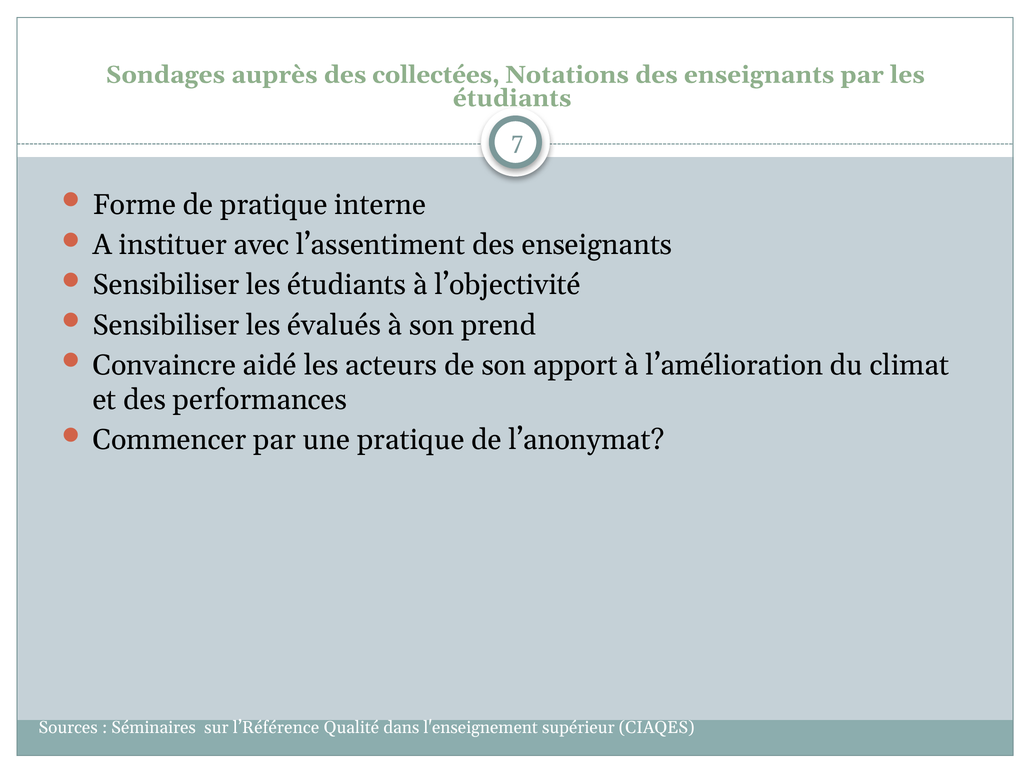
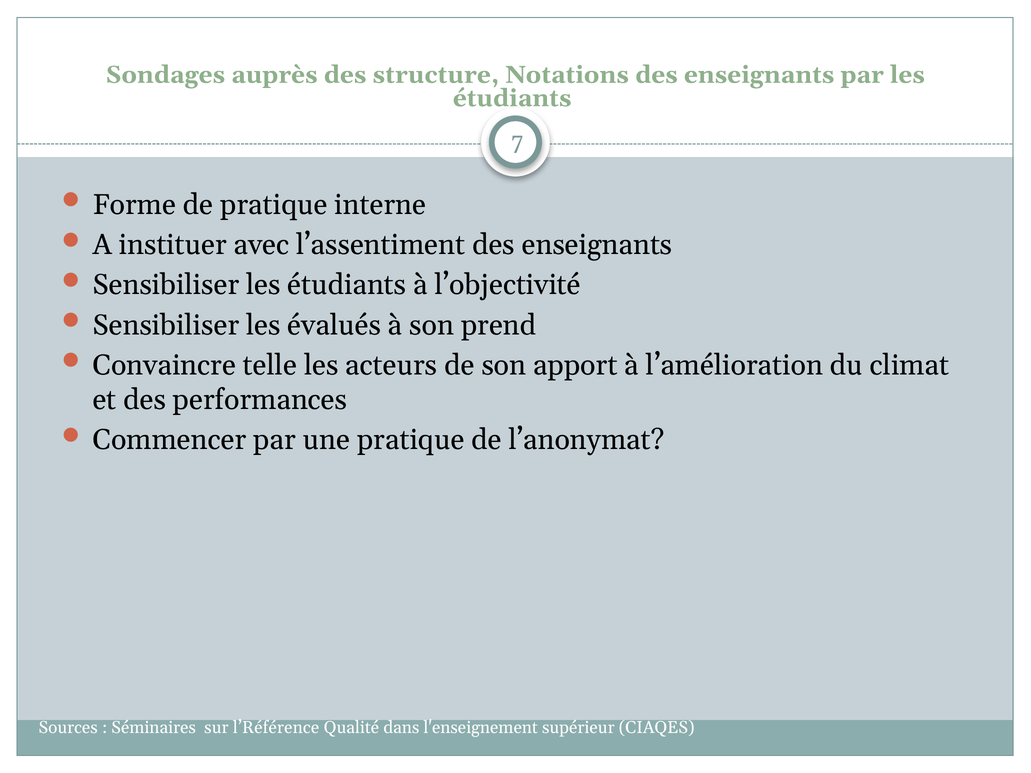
collectées: collectées -> structure (436, 75)
aidé: aidé -> telle (270, 365)
